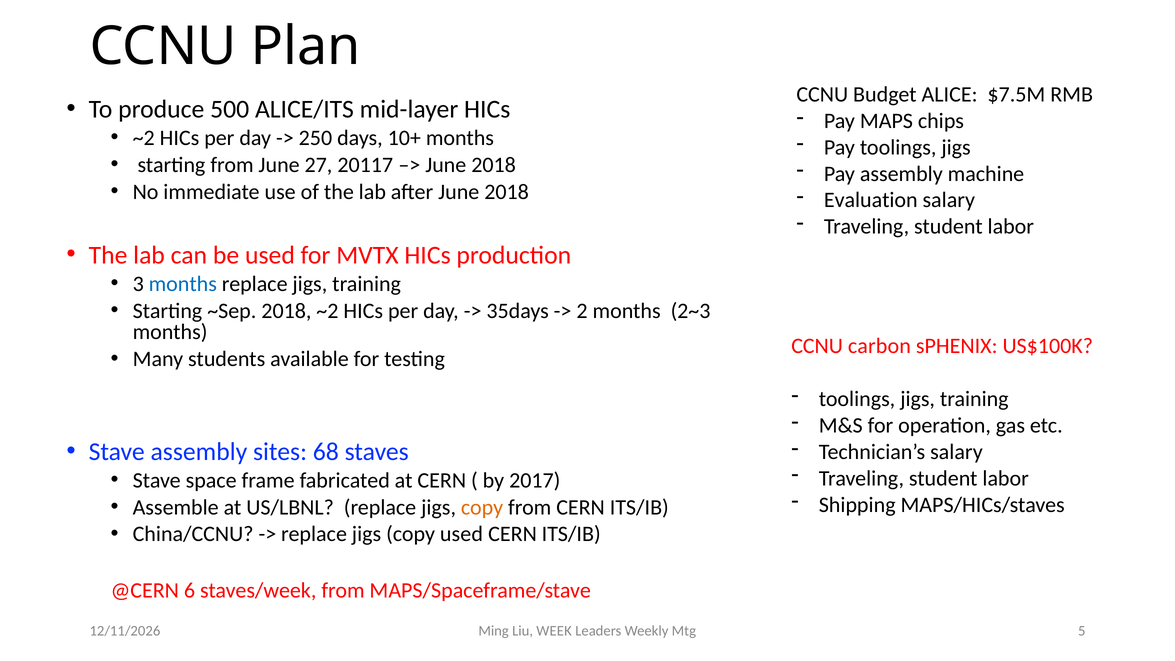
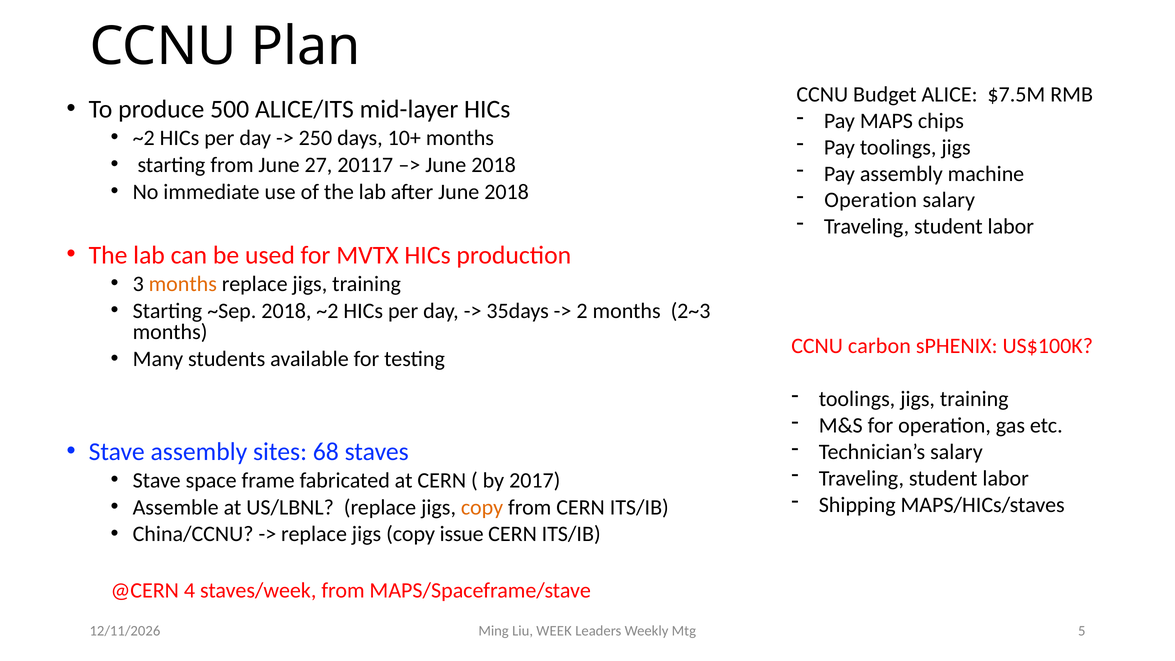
Evaluation: Evaluation -> Operation (871, 200)
months colour: blue -> orange (183, 284)
copy used: used -> issue (462, 534)
6: 6 -> 4 (189, 590)
